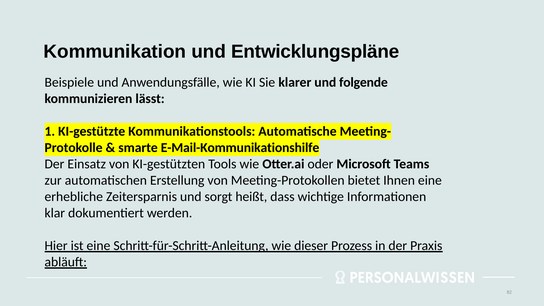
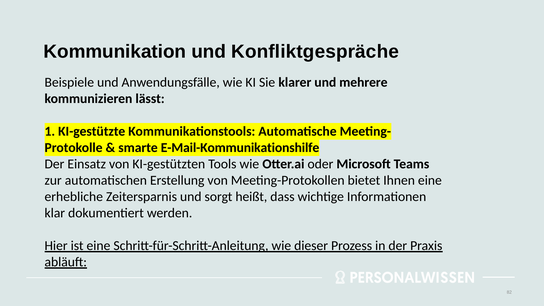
Entwicklungspläne: Entwicklungspläne -> Konfliktgespräche (315, 52)
folgende: folgende -> mehrere (363, 83)
